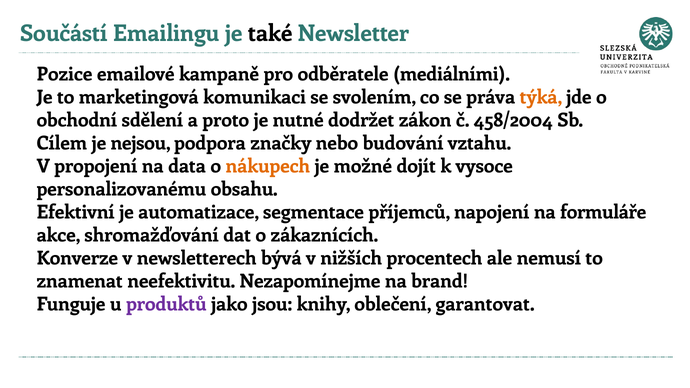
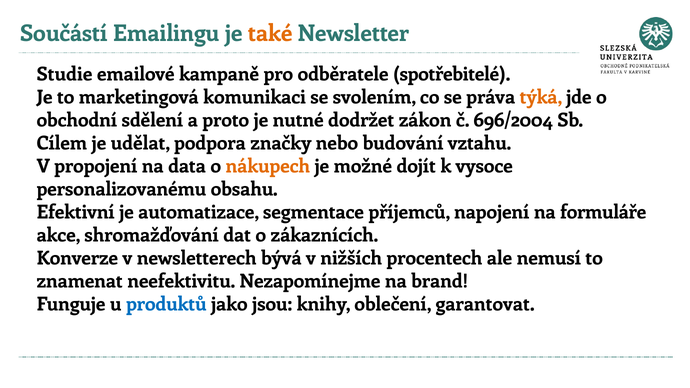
také colour: black -> orange (270, 34)
Pozice: Pozice -> Studie (65, 74)
mediálními: mediálními -> spotřebitelé (452, 74)
458/2004: 458/2004 -> 696/2004 (513, 120)
nejsou: nejsou -> udělat (141, 143)
produktů colour: purple -> blue (166, 305)
